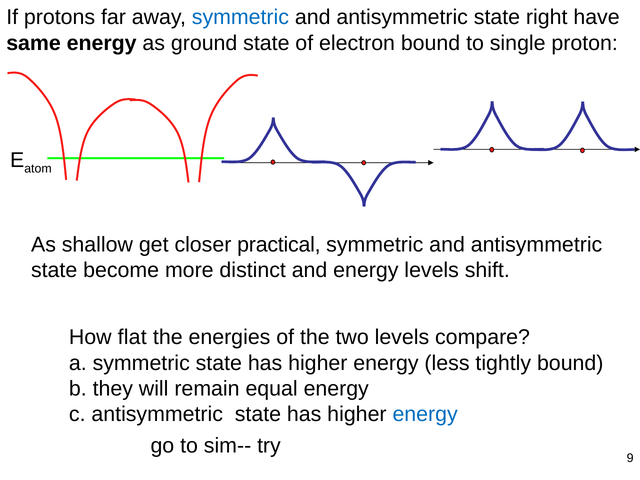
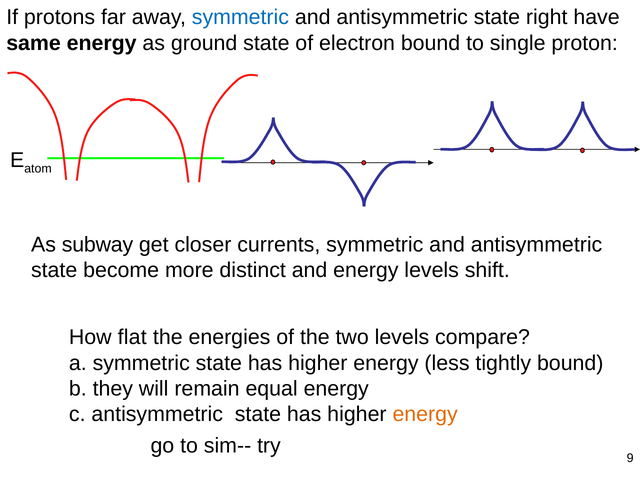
shallow: shallow -> subway (98, 245)
practical: practical -> currents (279, 245)
energy colour: blue -> orange (425, 414)
